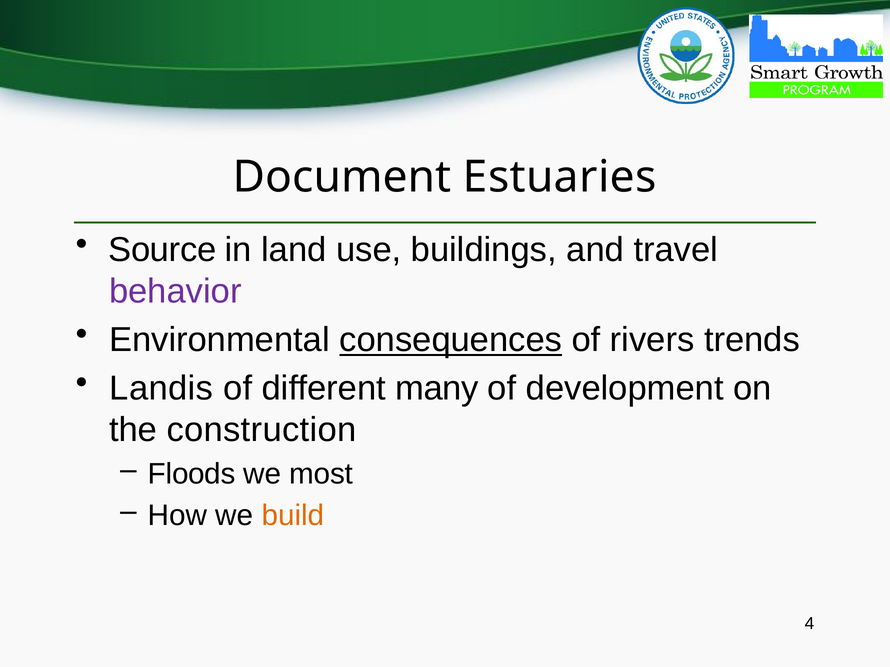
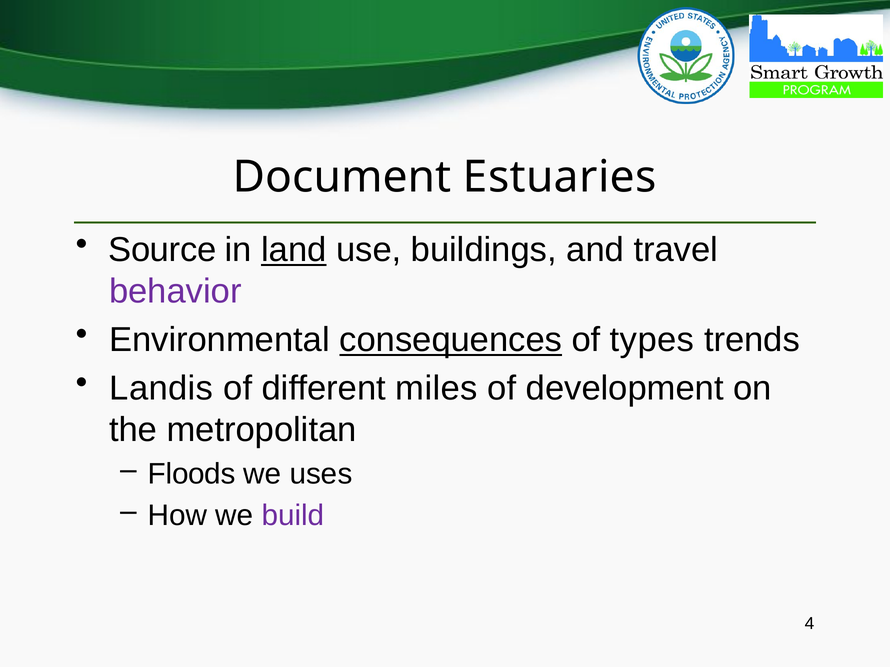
land underline: none -> present (294, 250)
rivers: rivers -> types (652, 340)
many: many -> miles (437, 389)
construction: construction -> metropolitan (262, 430)
most: most -> uses (321, 474)
build colour: orange -> purple (293, 516)
